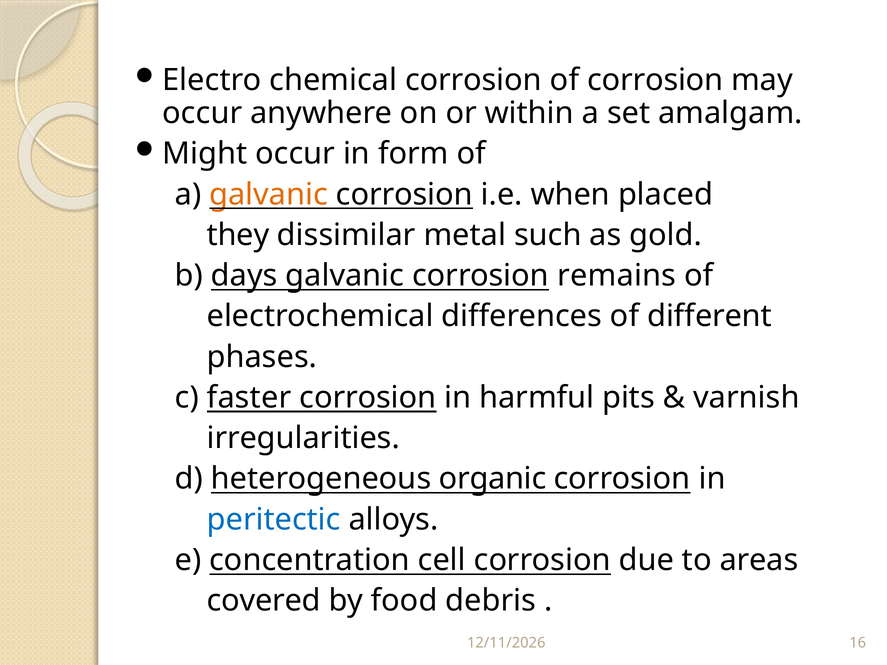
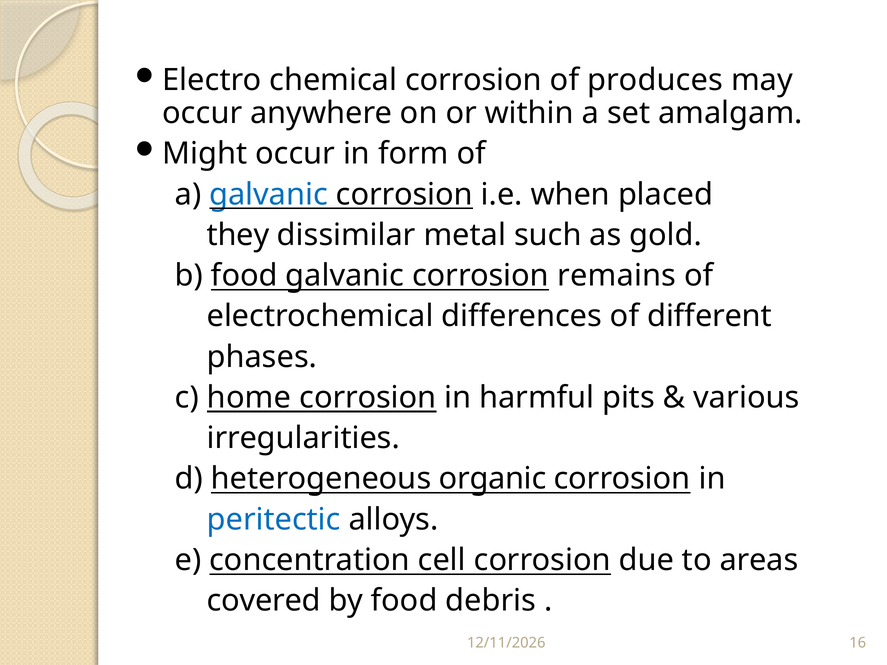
of corrosion: corrosion -> produces (655, 80)
galvanic colour: orange -> blue (269, 194)
b days: days -> food (244, 276)
faster: faster -> home (249, 398)
varnish: varnish -> various (746, 398)
